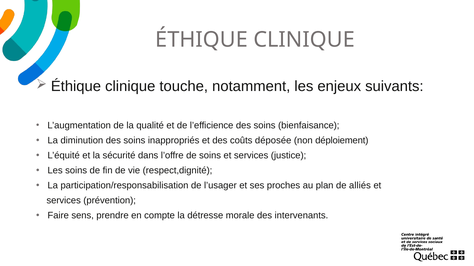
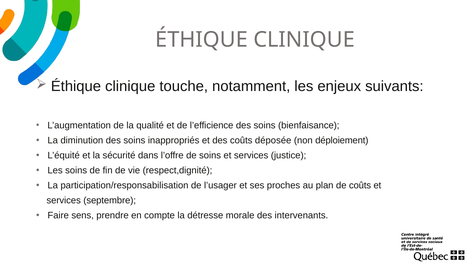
de alliés: alliés -> coûts (360, 186)
prévention: prévention -> septembre (110, 201)
